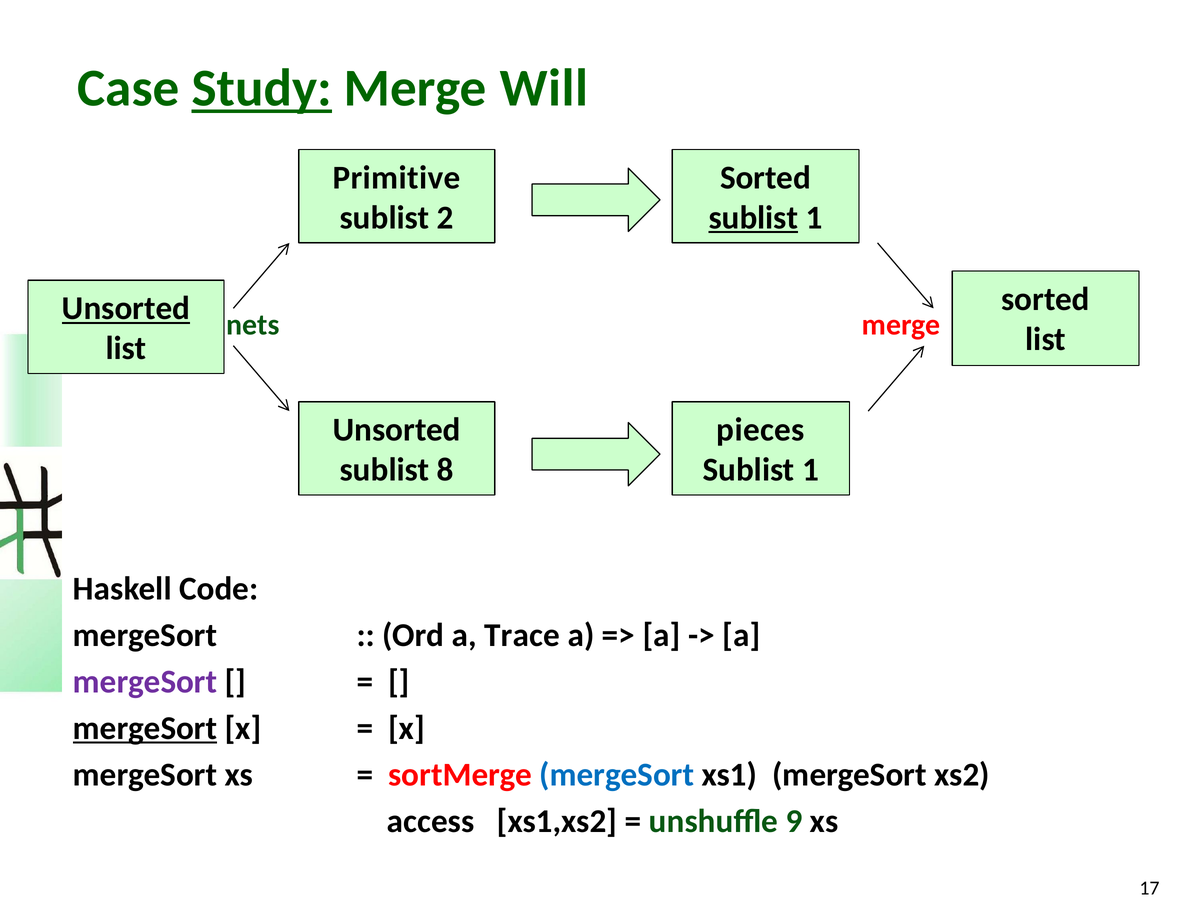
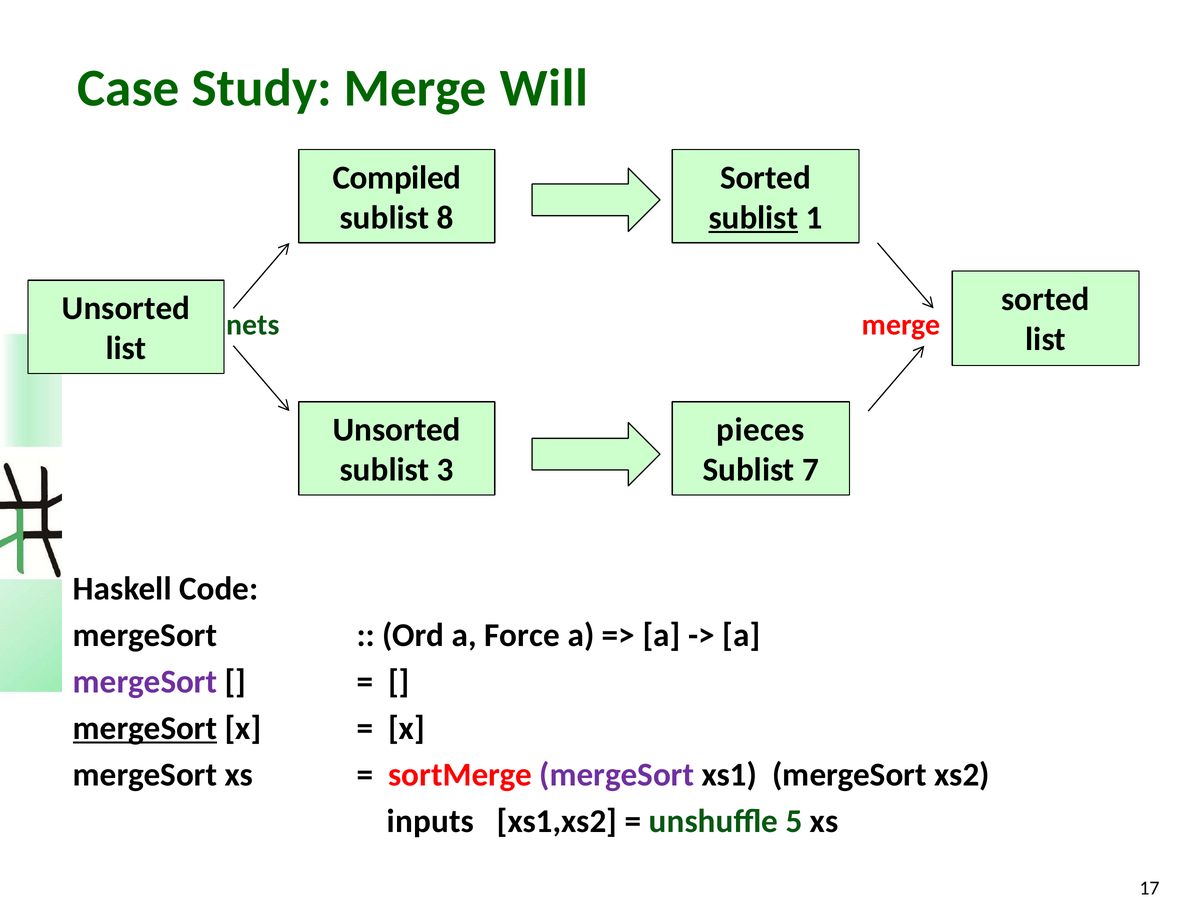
Study underline: present -> none (262, 88)
Primitive: Primitive -> Compiled (397, 178)
2: 2 -> 8 (445, 217)
Unsorted underline: present -> none (126, 308)
8: 8 -> 3 (445, 469)
1: 1 -> 7 (810, 469)
Trace: Trace -> Force (522, 635)
mergeSort colour: blue -> purple (617, 774)
access: access -> inputs (430, 821)
9: 9 -> 5 (794, 821)
